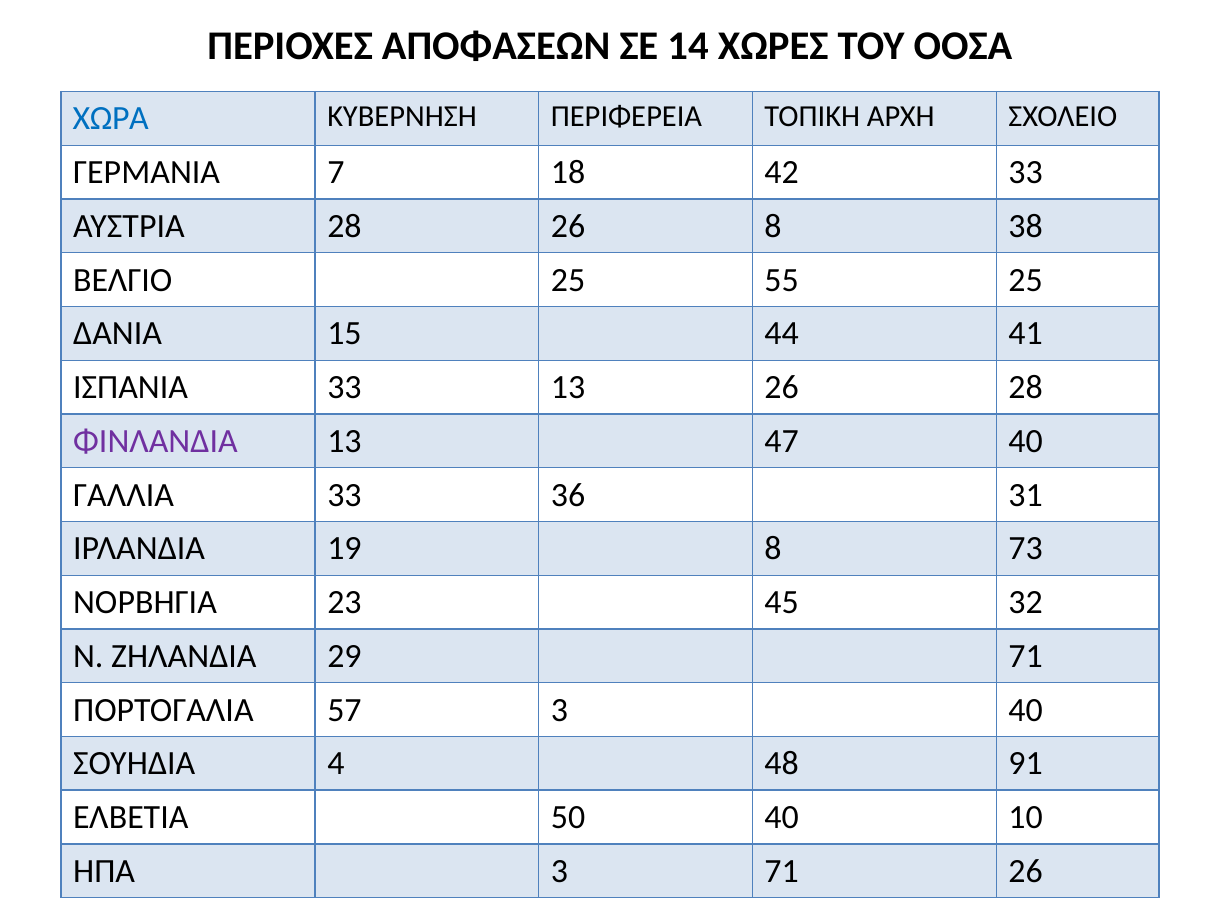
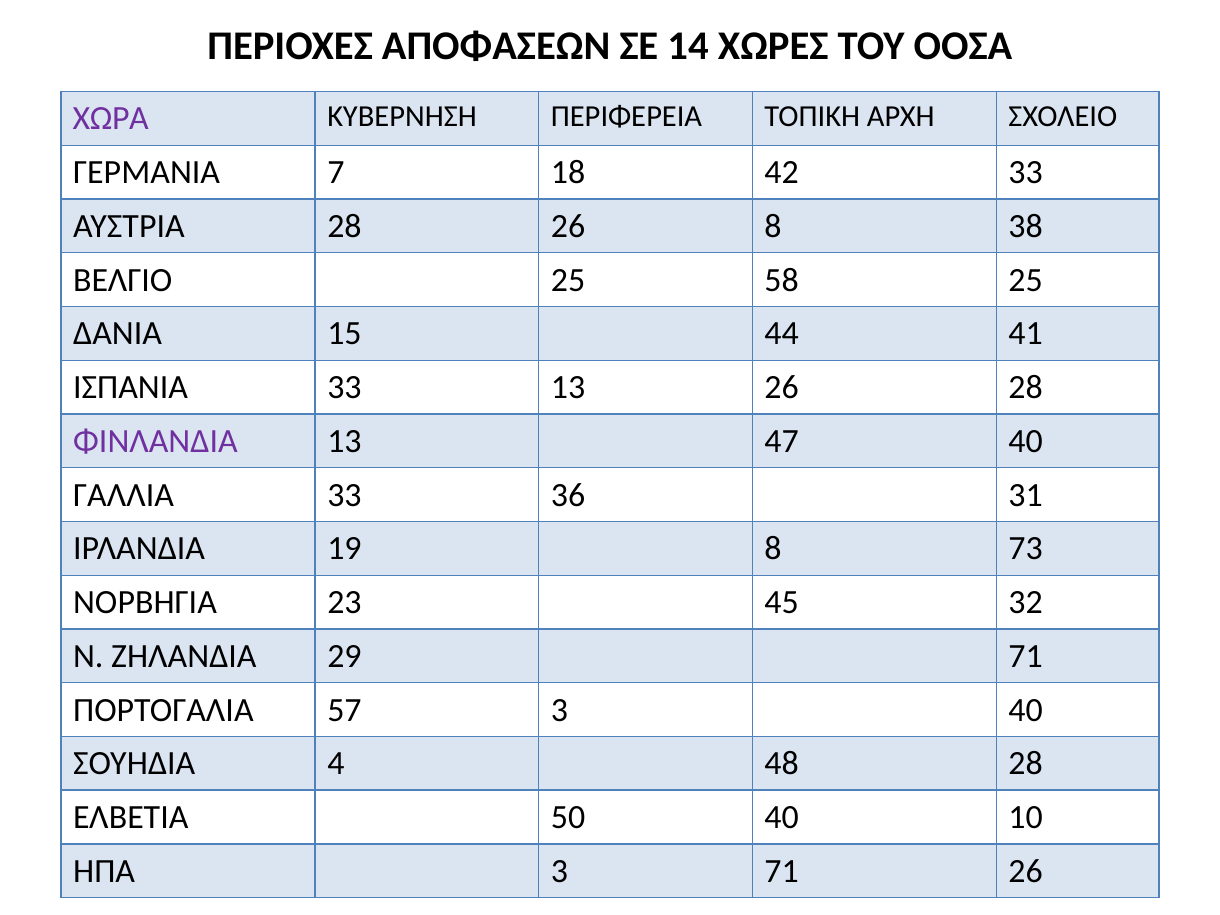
ΧΩΡΑ colour: blue -> purple (111, 119)
55: 55 -> 58 (782, 280)
48 91: 91 -> 28 (1026, 764)
